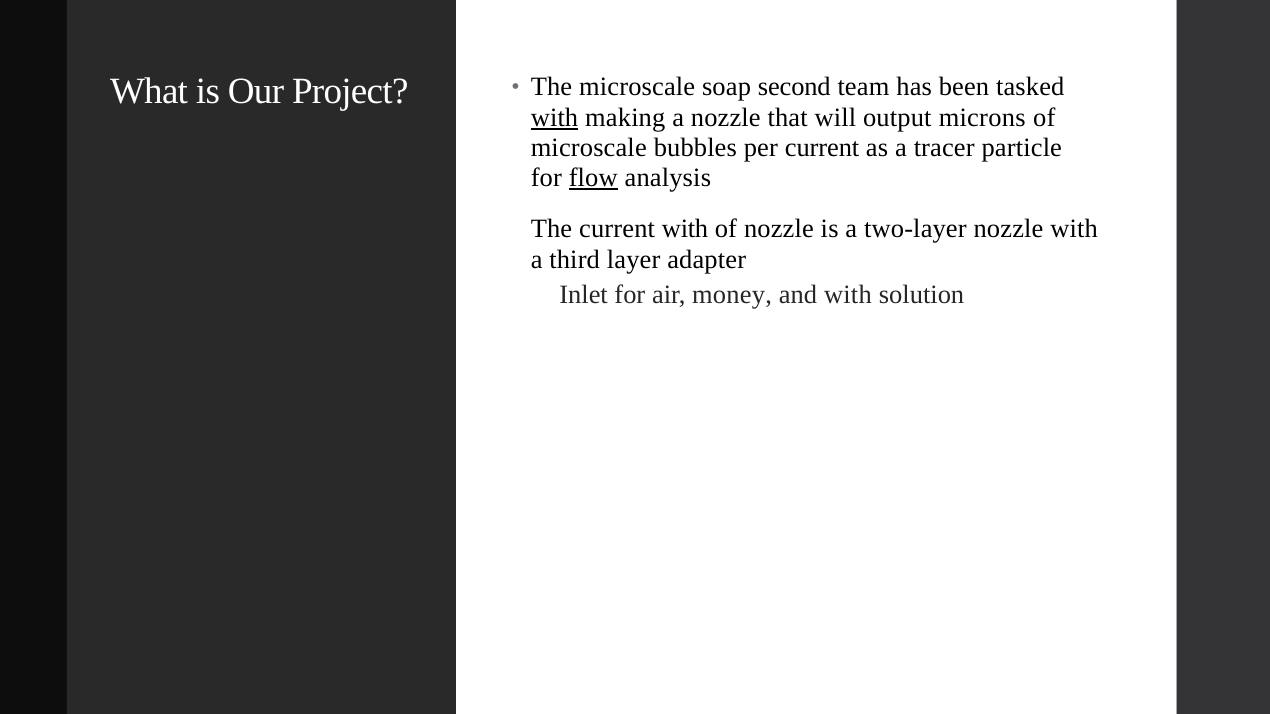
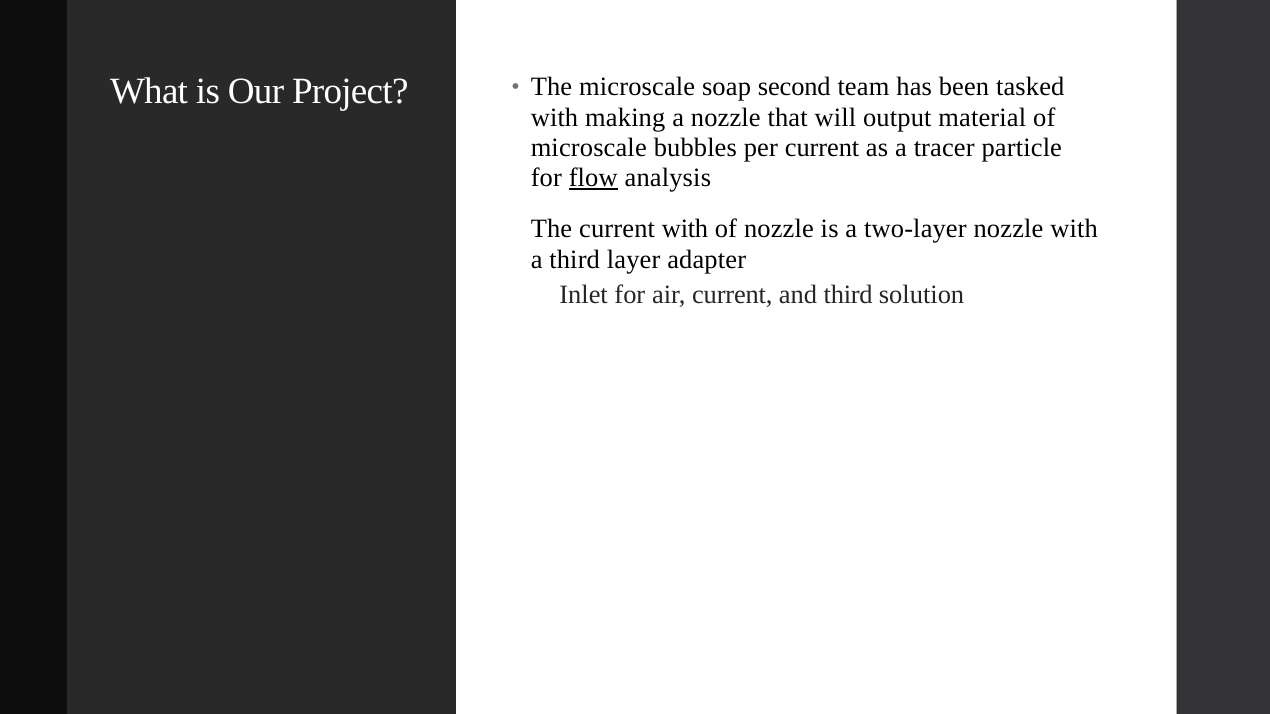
with underline: present -> none (555, 117)
microns: microns -> material (982, 117)
air money: money -> current (732, 295)
and with: with -> third (848, 295)
